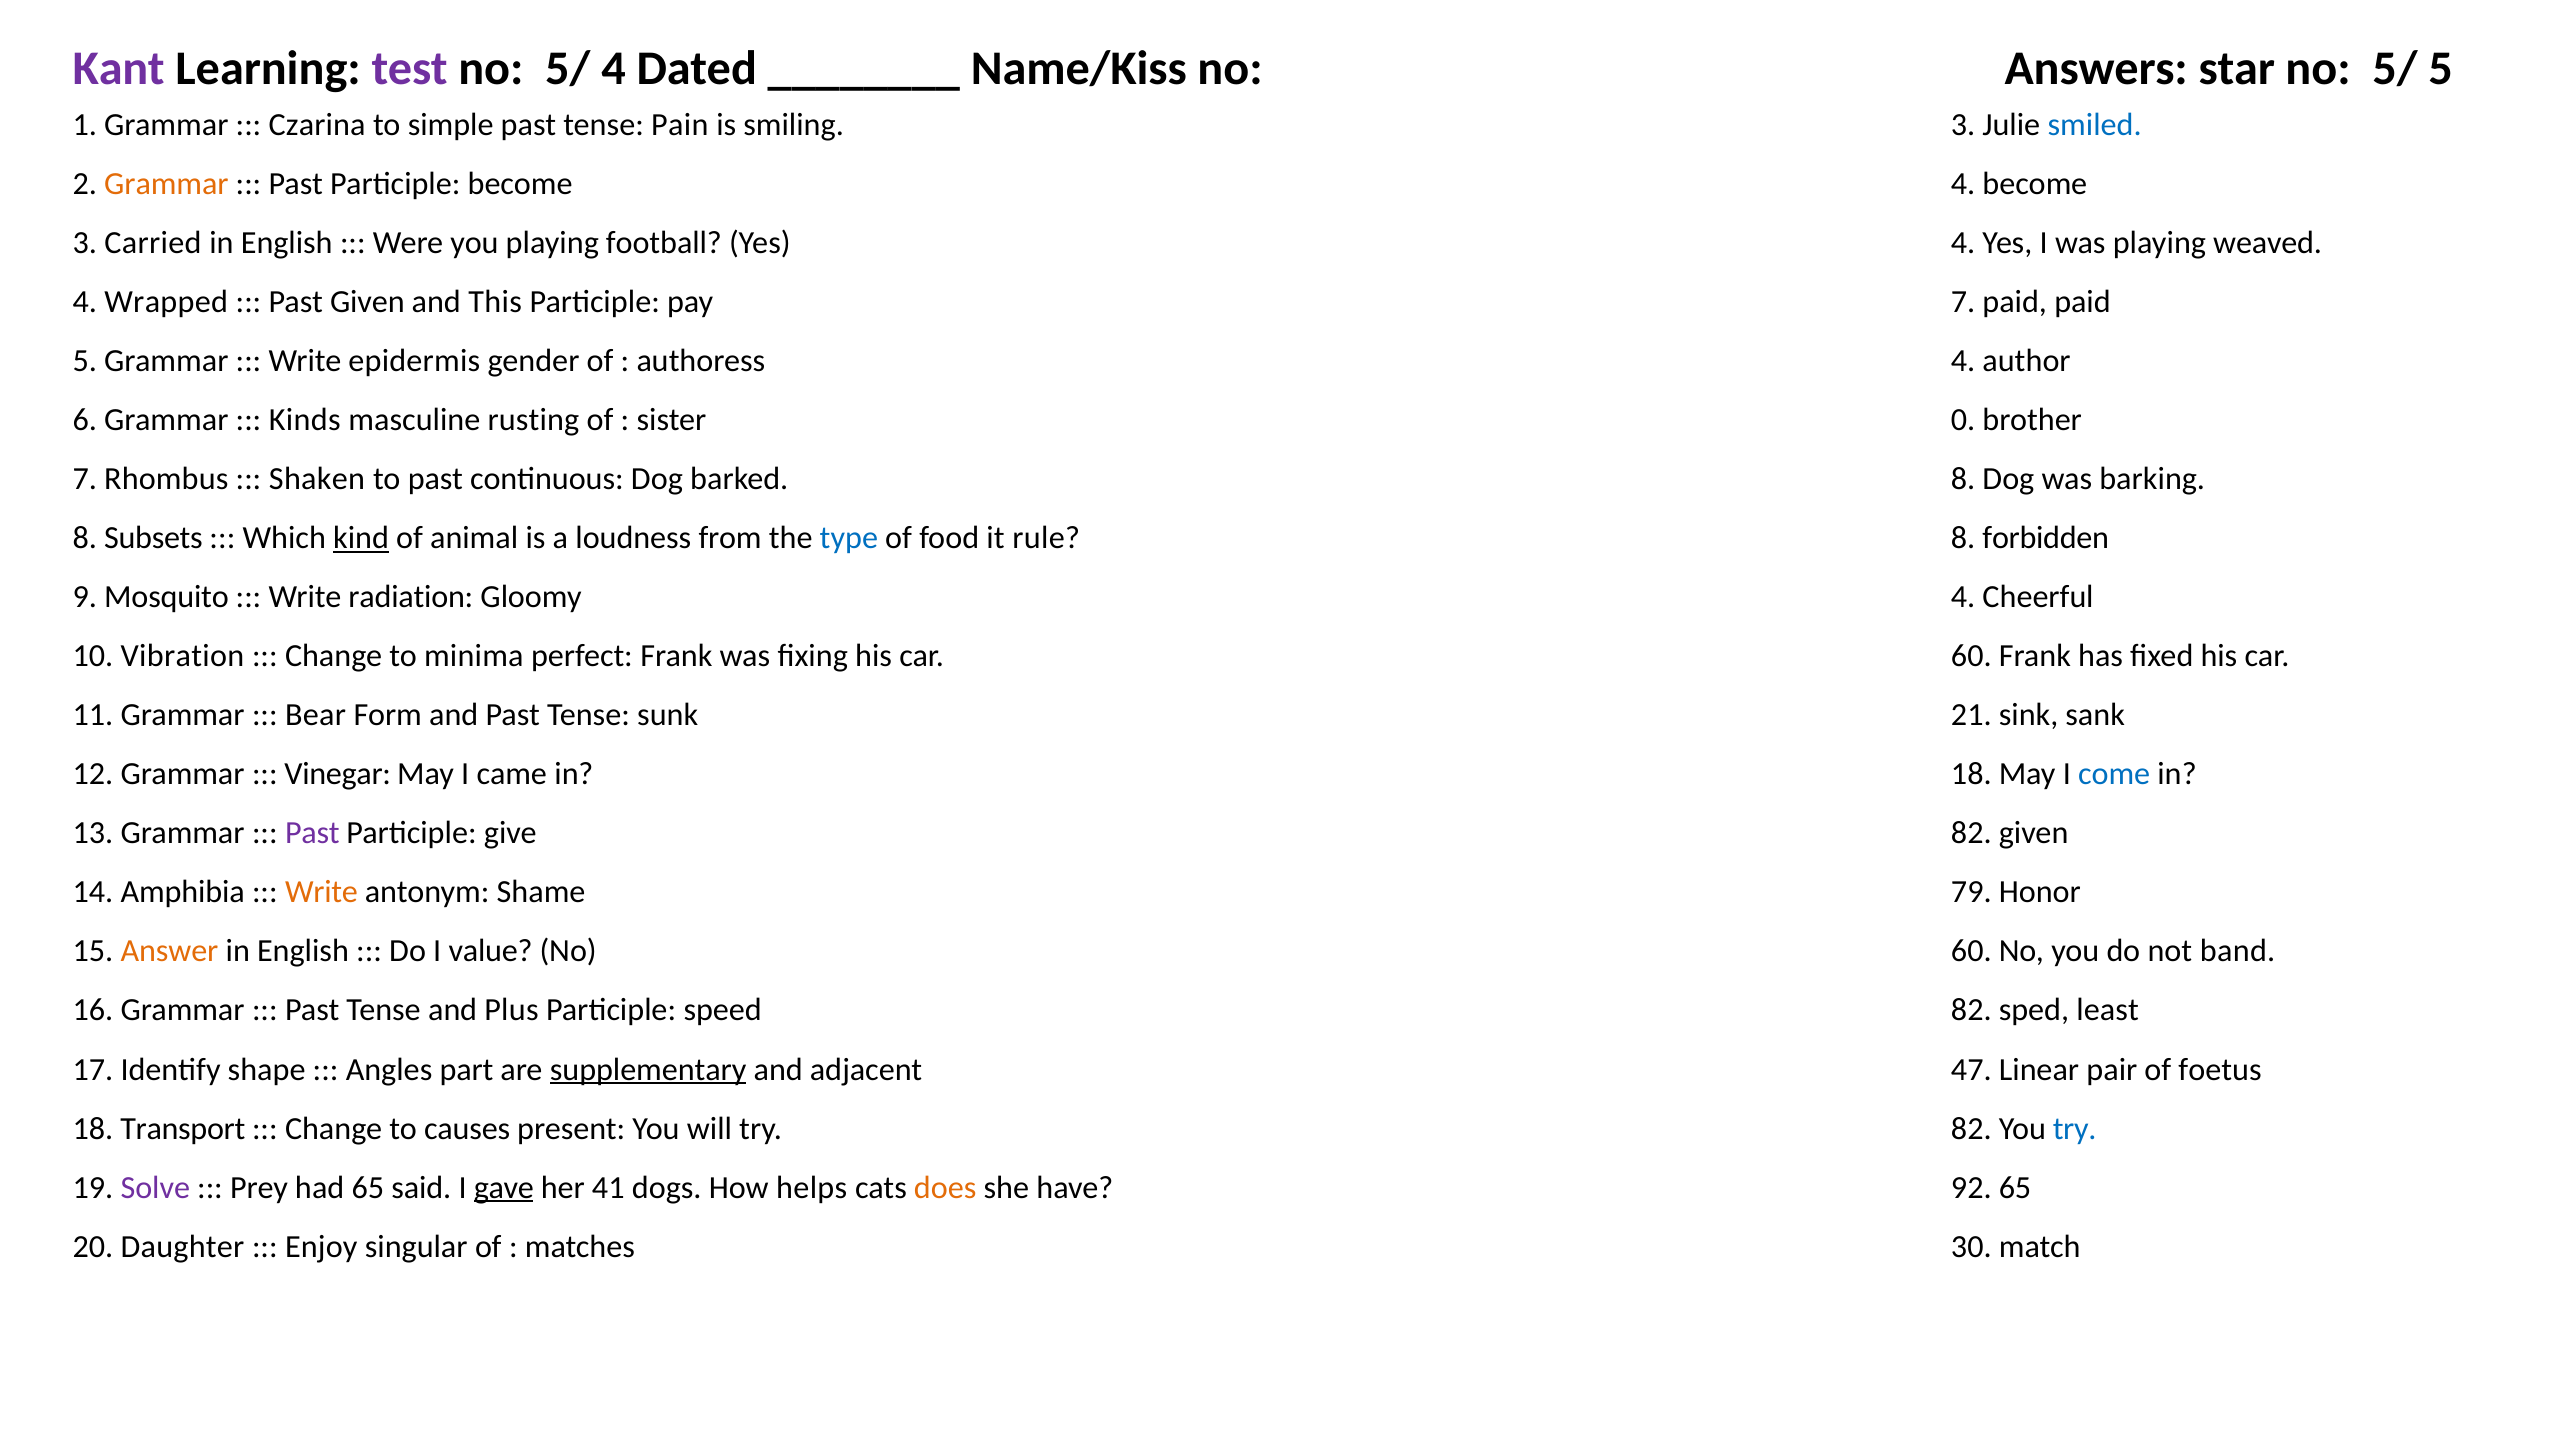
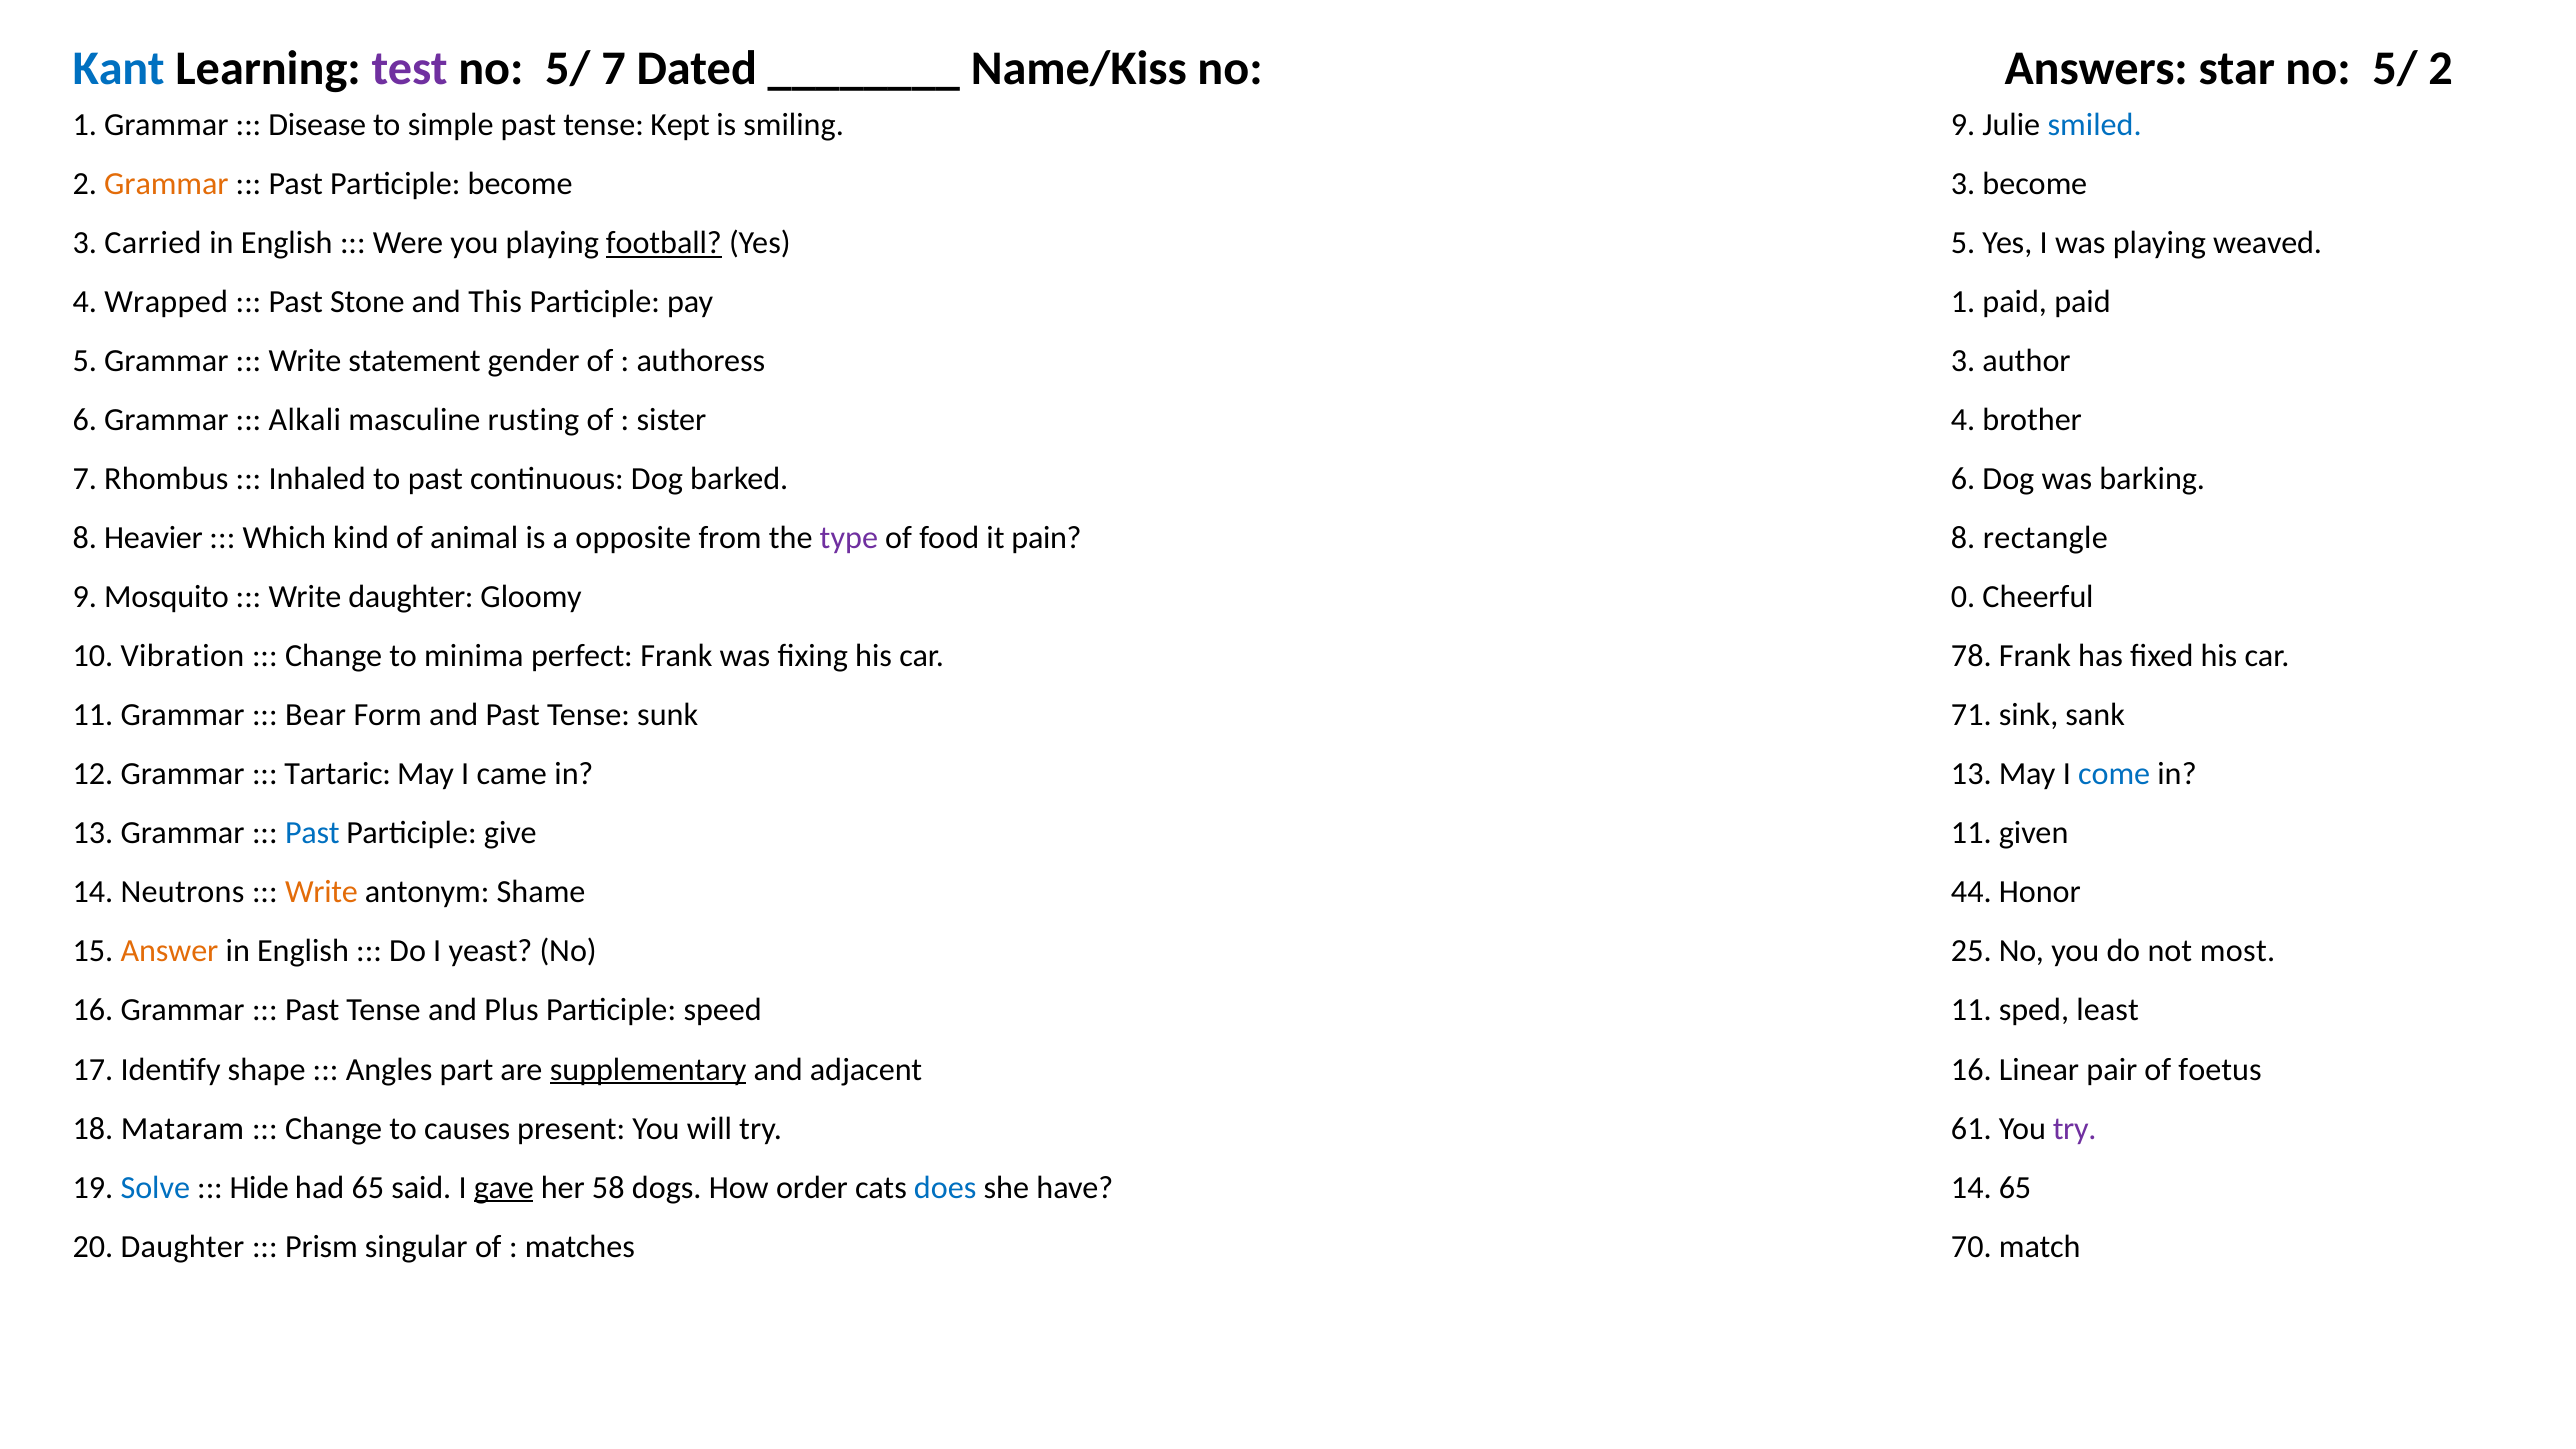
Kant colour: purple -> blue (119, 69)
5/ 4: 4 -> 7 (614, 69)
5/ 5: 5 -> 2 (2441, 69)
Czarina: Czarina -> Disease (317, 125)
Pain: Pain -> Kept (680, 125)
smiling 3: 3 -> 9 (1963, 125)
Participle become 4: 4 -> 3 (1963, 184)
football underline: none -> present (664, 243)
Yes 4: 4 -> 5 (1963, 243)
Past Given: Given -> Stone (367, 302)
pay 7: 7 -> 1 (1963, 302)
epidermis: epidermis -> statement (415, 361)
authoress 4: 4 -> 3 (1963, 361)
Kinds: Kinds -> Alkali (305, 420)
sister 0: 0 -> 4 (1963, 420)
Shaken: Shaken -> Inhaled (317, 479)
barked 8: 8 -> 6 (1963, 479)
Subsets: Subsets -> Heavier (153, 538)
kind underline: present -> none (361, 538)
loudness: loudness -> opposite (633, 538)
type colour: blue -> purple (849, 538)
rule: rule -> pain (1047, 538)
forbidden: forbidden -> rectangle (2045, 538)
Write radiation: radiation -> daughter (411, 597)
Gloomy 4: 4 -> 0 (1963, 597)
car 60: 60 -> 78 (1971, 656)
21: 21 -> 71 (1971, 715)
Vinegar: Vinegar -> Tartaric (338, 774)
came in 18: 18 -> 13 (1971, 774)
Past colour: purple -> blue (312, 833)
give 82: 82 -> 11 (1971, 833)
Amphibia: Amphibia -> Neutrons (182, 892)
79: 79 -> 44 (1971, 892)
value: value -> yeast (490, 951)
No 60: 60 -> 25 (1971, 951)
band: band -> most (2238, 951)
speed 82: 82 -> 11 (1971, 1010)
adjacent 47: 47 -> 16 (1971, 1069)
Transport: Transport -> Mataram (182, 1128)
try 82: 82 -> 61 (1971, 1128)
try colour: blue -> purple (2075, 1128)
Solve colour: purple -> blue (155, 1188)
Prey: Prey -> Hide (259, 1188)
41: 41 -> 58 (608, 1188)
helps: helps -> order (812, 1188)
does colour: orange -> blue (945, 1188)
have 92: 92 -> 14 (1971, 1188)
Enjoy: Enjoy -> Prism (321, 1247)
30: 30 -> 70 (1971, 1247)
